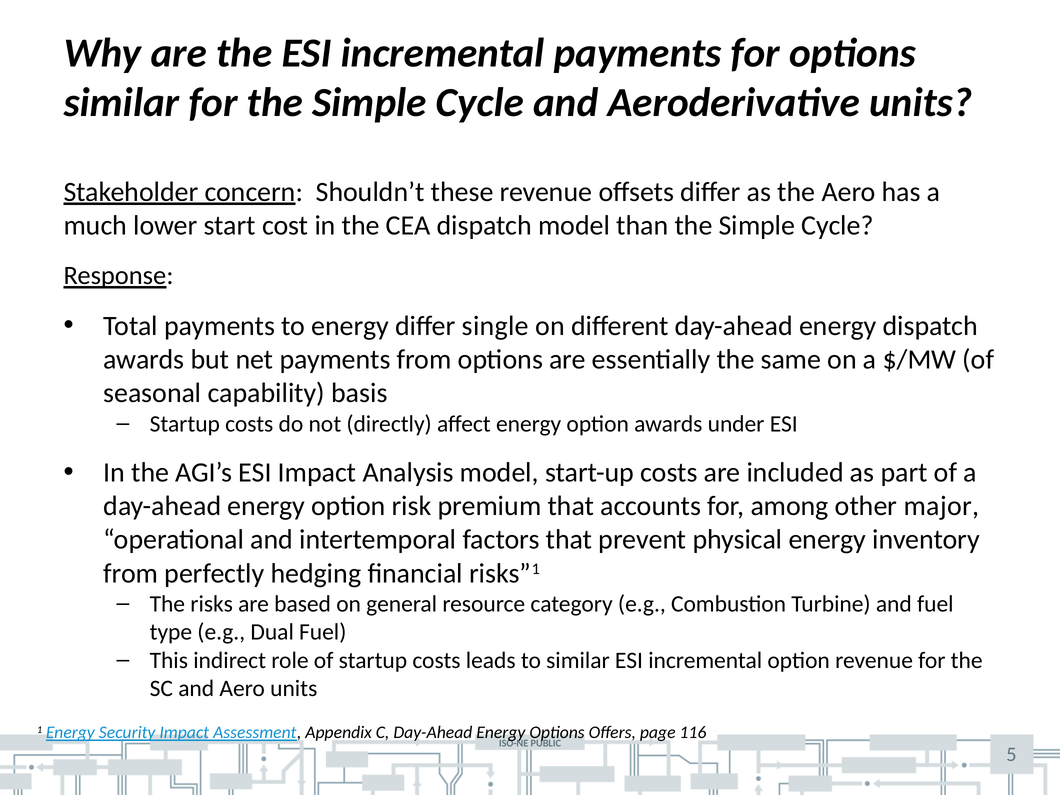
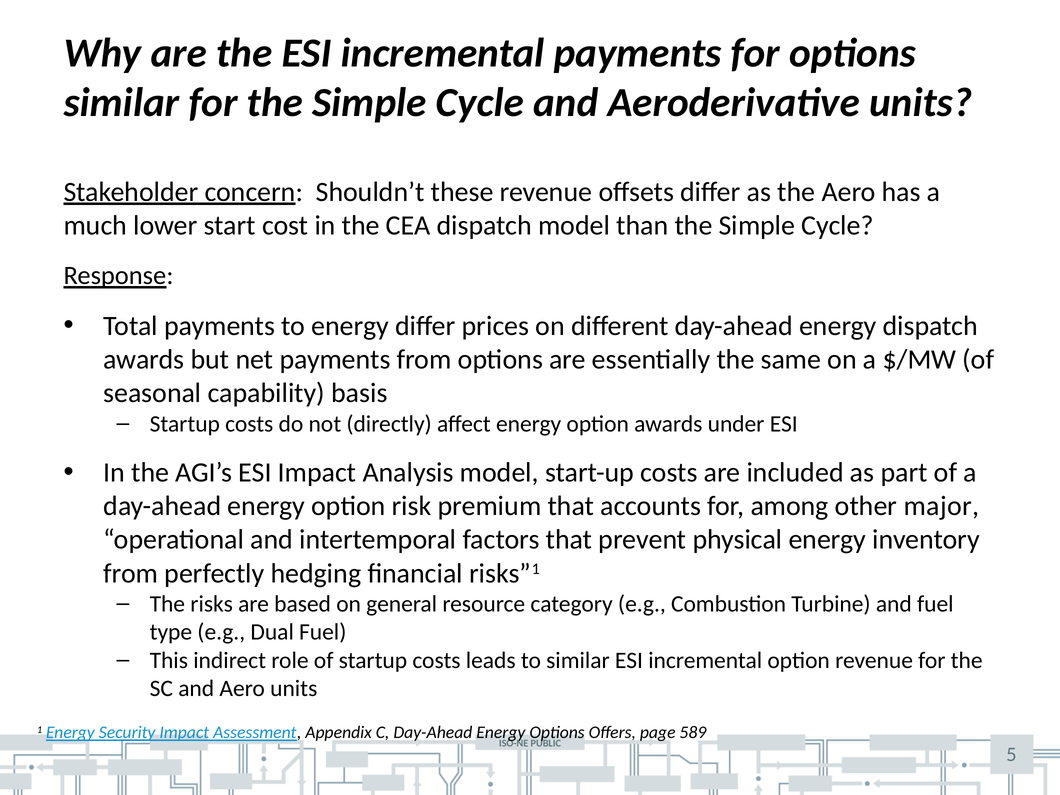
single: single -> prices (495, 326)
116: 116 -> 589 (693, 733)
